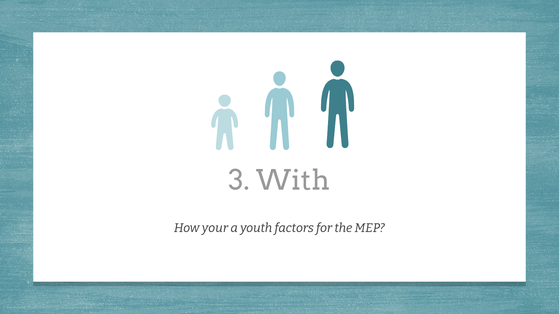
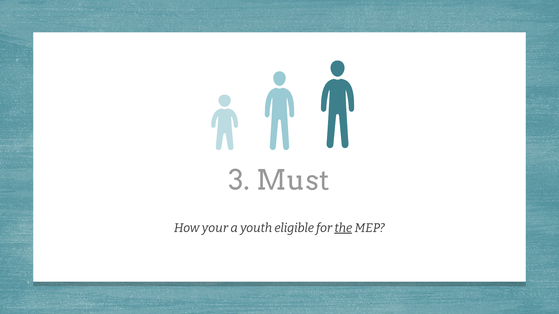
With: With -> Must (293, 181)
factors: factors -> eligible (294, 228)
the underline: none -> present (343, 228)
